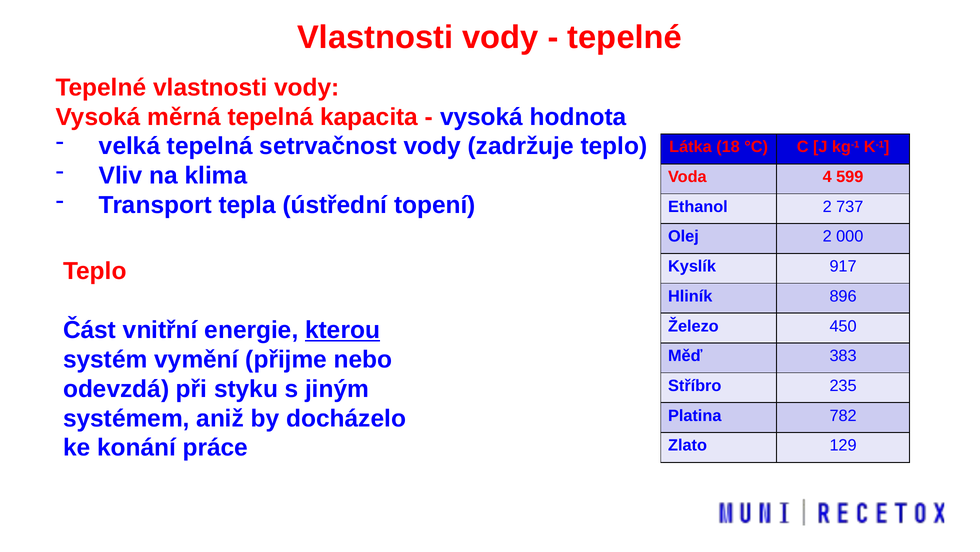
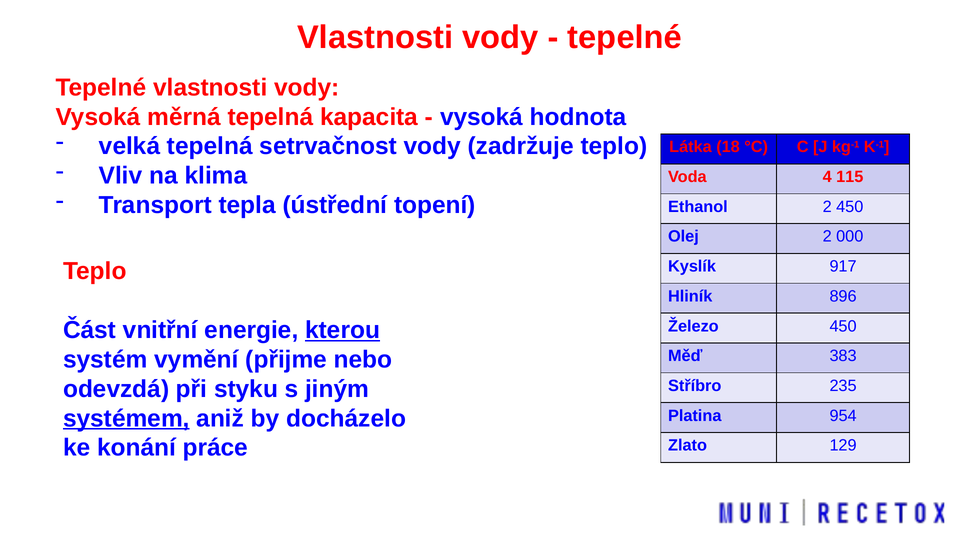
599: 599 -> 115 (850, 177)
2 737: 737 -> 450 (850, 206)
systémem underline: none -> present (126, 418)
782: 782 -> 954 (843, 415)
